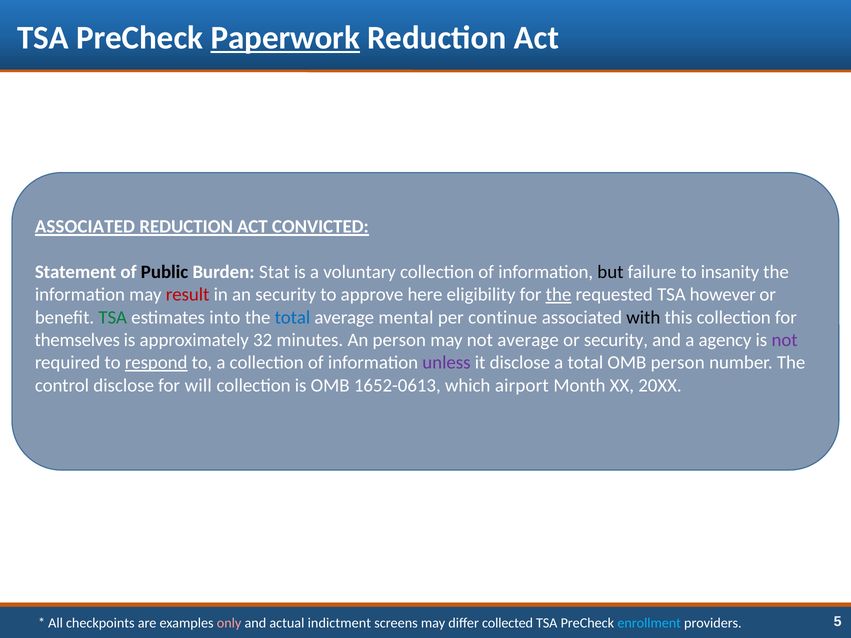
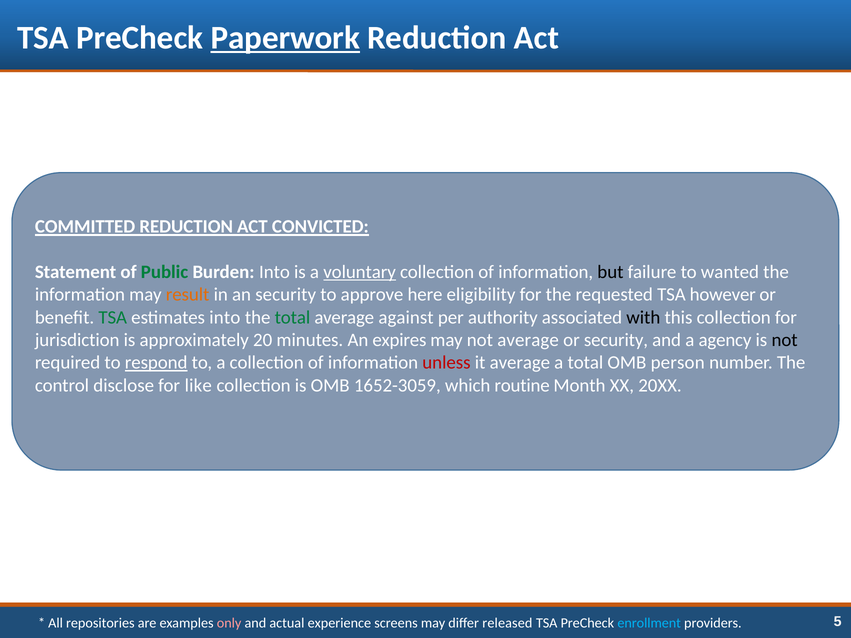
ASSOCIATED: ASSOCIATED -> COMMITTED (85, 227)
Public colour: black -> green (165, 272)
Burden Stat: Stat -> Into (275, 272)
voluntary underline: none -> present (360, 272)
insanity: insanity -> wanted (730, 272)
result colour: red -> orange (188, 295)
the underline: present -> none (559, 295)
total colour: blue -> green (292, 317)
mental: mental -> against (406, 317)
continue: continue -> authority (503, 317)
themselves: themselves -> jurisdiction (77, 340)
32: 32 -> 20 (263, 340)
An person: person -> expires (399, 340)
not colour: purple -> black (785, 340)
unless colour: purple -> red (446, 363)
it disclose: disclose -> average (520, 363)
will: will -> like (198, 385)
1652-0613: 1652-0613 -> 1652-3059 (397, 385)
airport: airport -> routine (522, 385)
checkpoints: checkpoints -> repositories (100, 624)
indictment: indictment -> experience (339, 624)
collected: collected -> released (507, 624)
